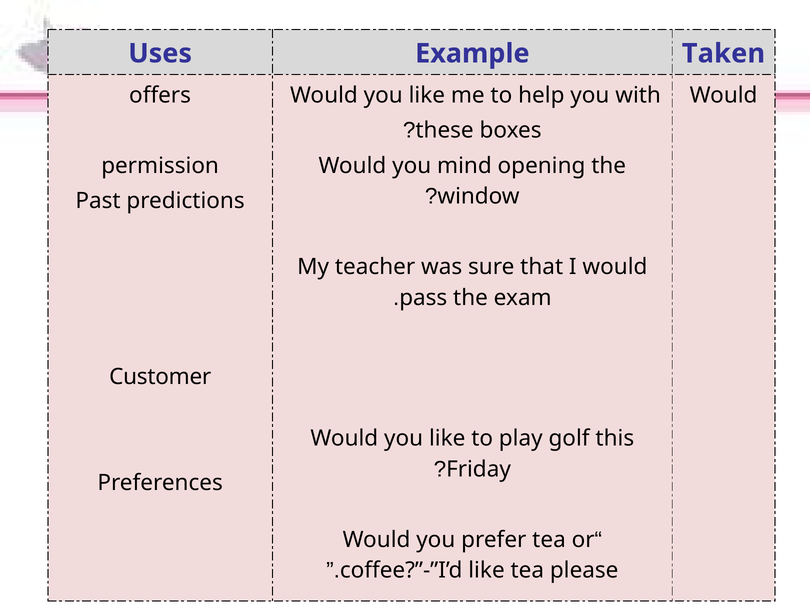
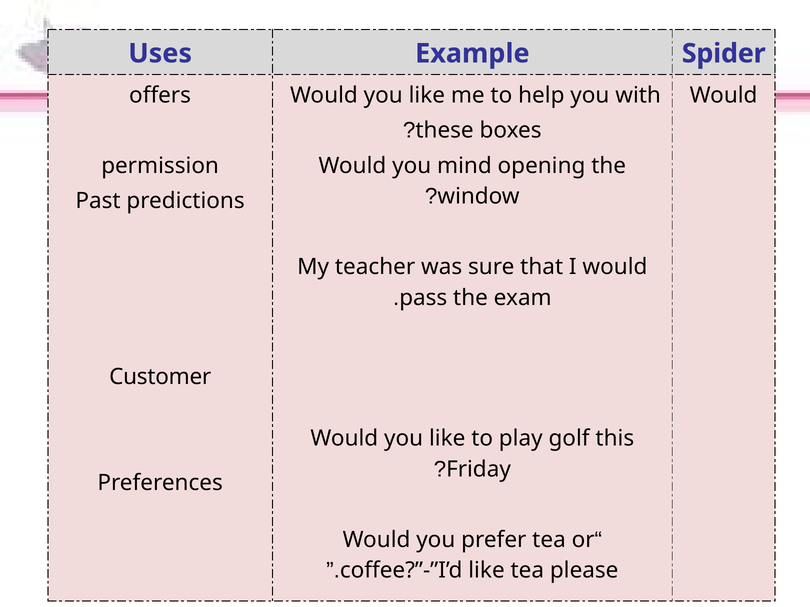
Taken: Taken -> Spider (724, 54)
